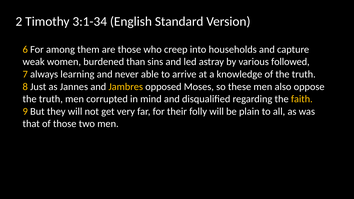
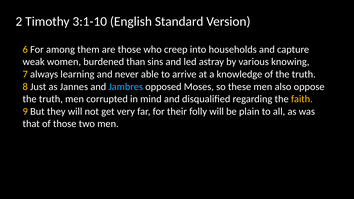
3:1-34: 3:1-34 -> 3:1-10 (90, 22)
followed: followed -> knowing (290, 62)
Jambres colour: yellow -> light blue (126, 87)
